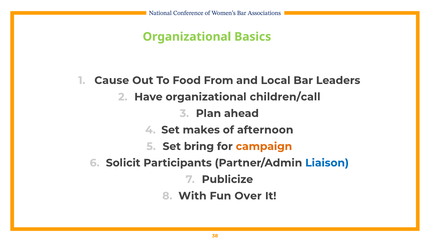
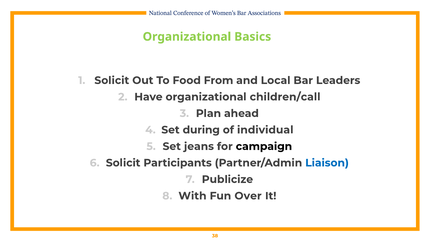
Cause: Cause -> Solicit (112, 80)
makes: makes -> during (201, 130)
afternoon: afternoon -> individual (265, 130)
bring: bring -> jeans (199, 146)
campaign colour: orange -> black (264, 146)
